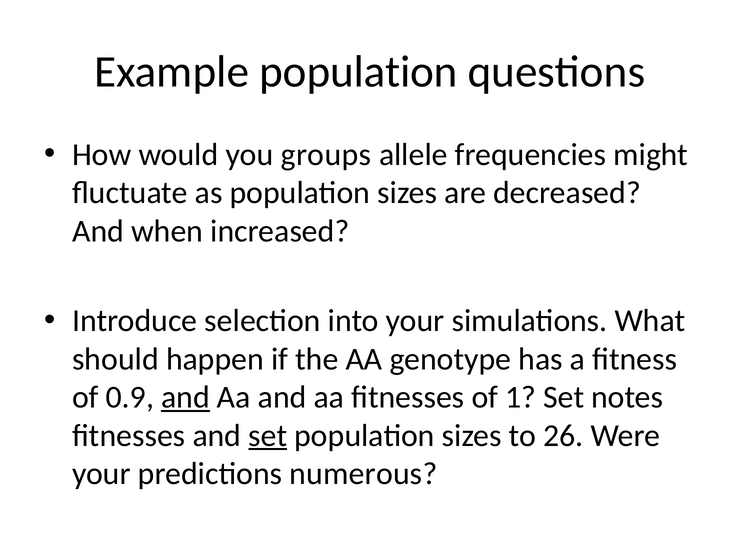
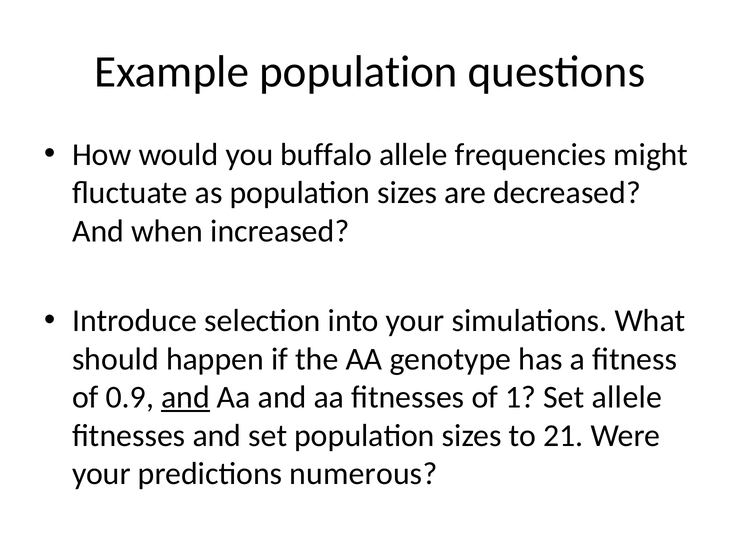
groups: groups -> buffalo (326, 155)
Set notes: notes -> allele (627, 397)
set underline: present -> none (268, 435)
26: 26 -> 21 (563, 435)
